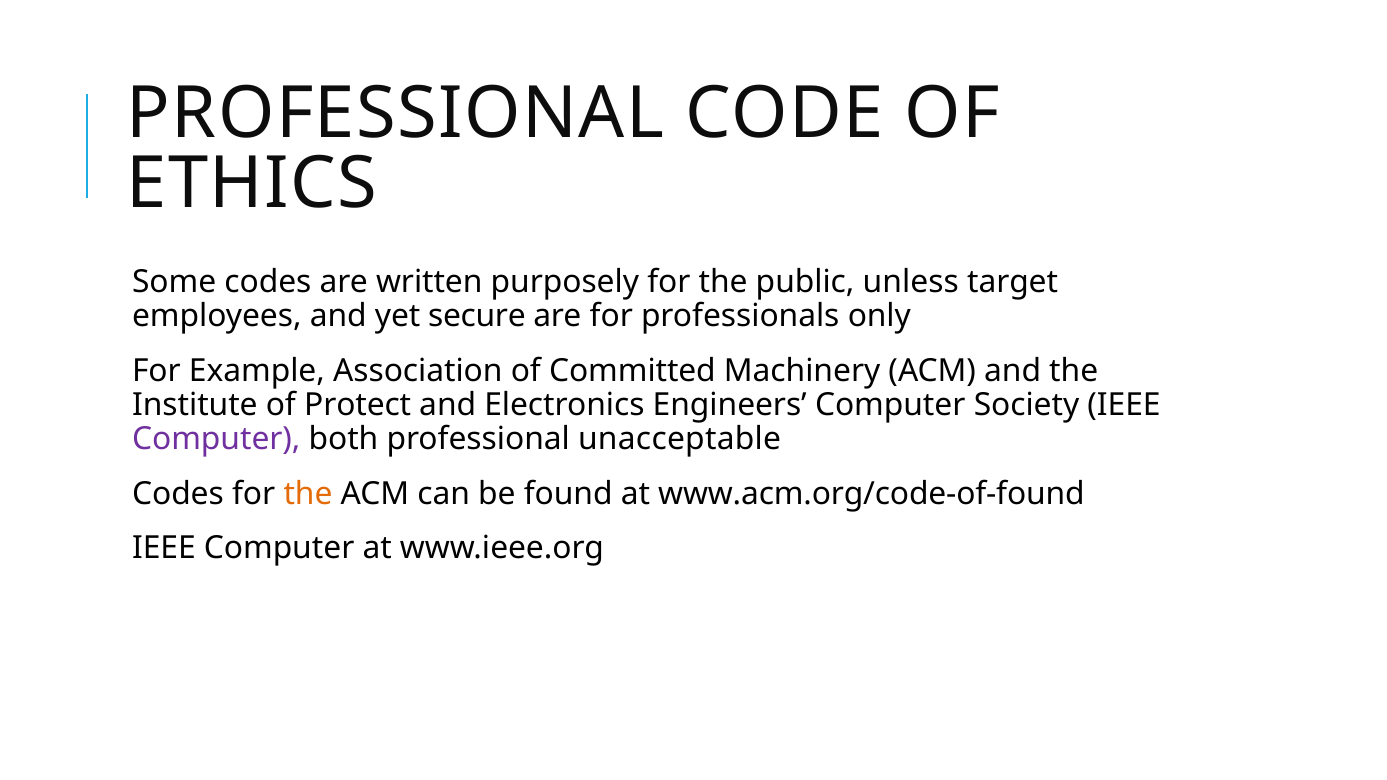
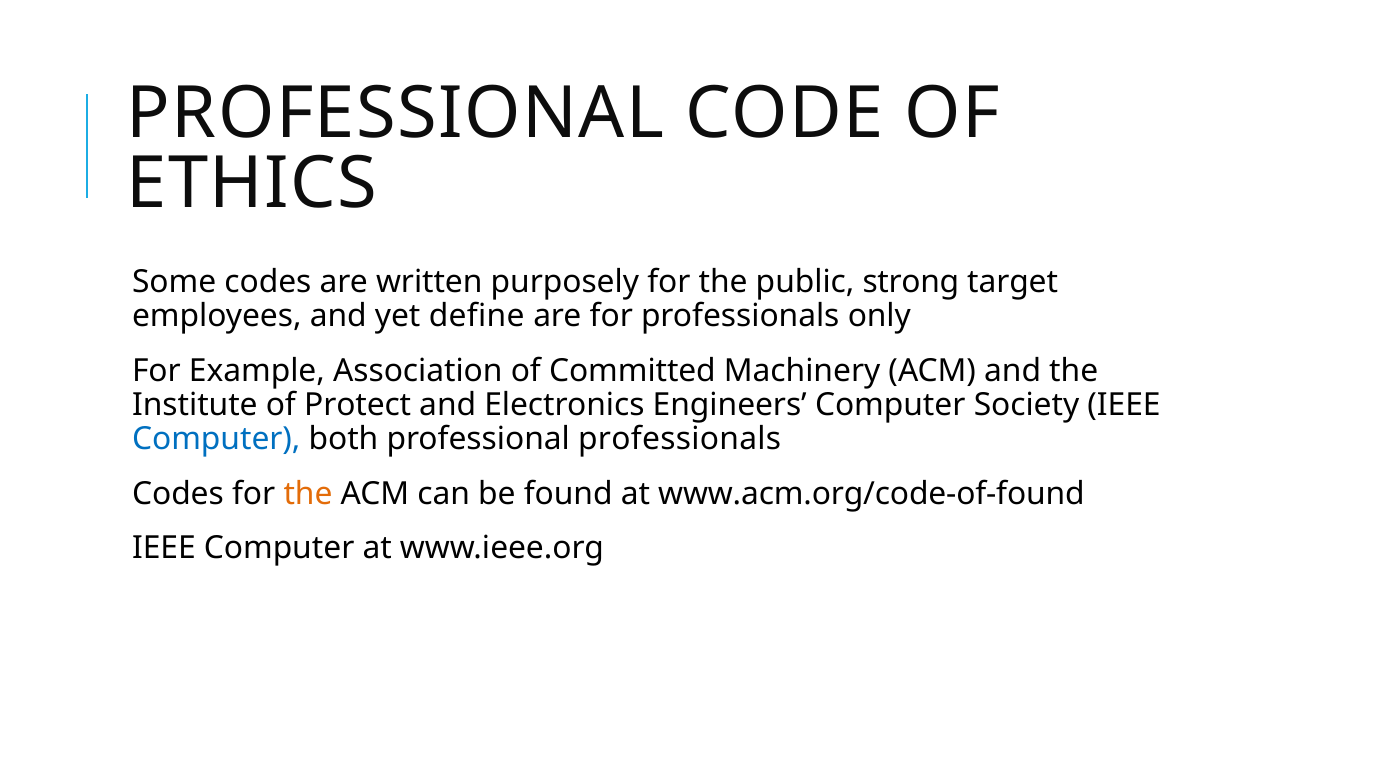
unless: unless -> strong (911, 282)
secure: secure -> define (477, 316)
Computer colour: purple -> blue (216, 440)
professional unacceptable: unacceptable -> professionals (680, 440)
